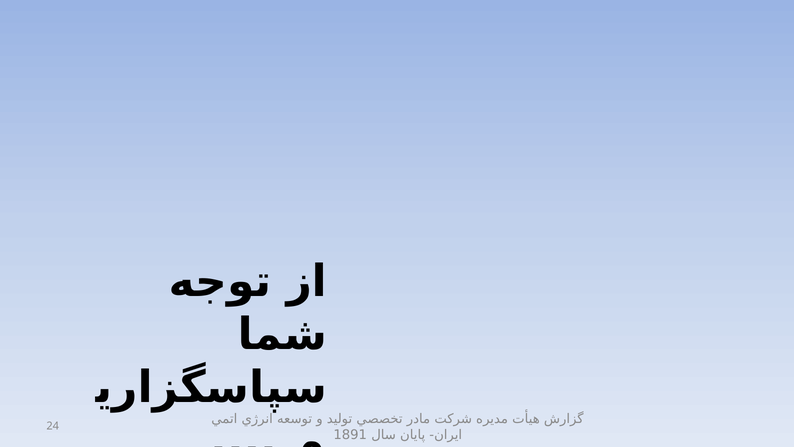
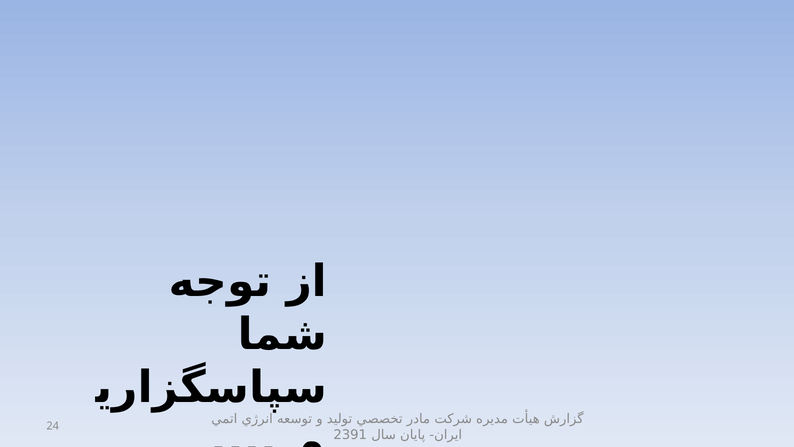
1891: 1891 -> 2391 (350, 435)
